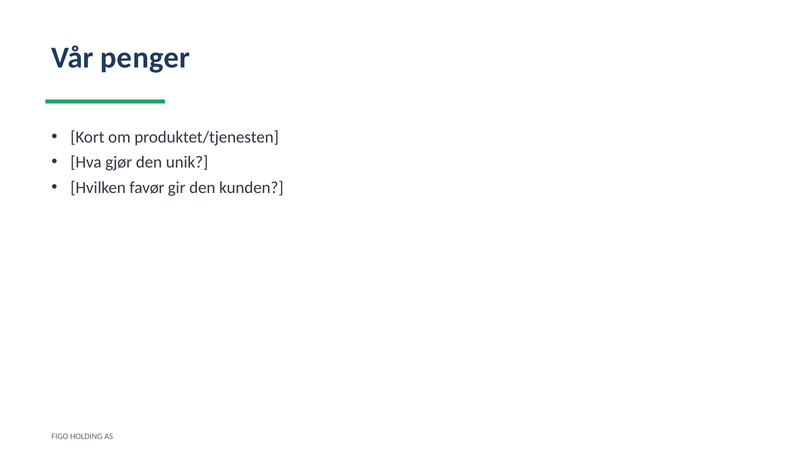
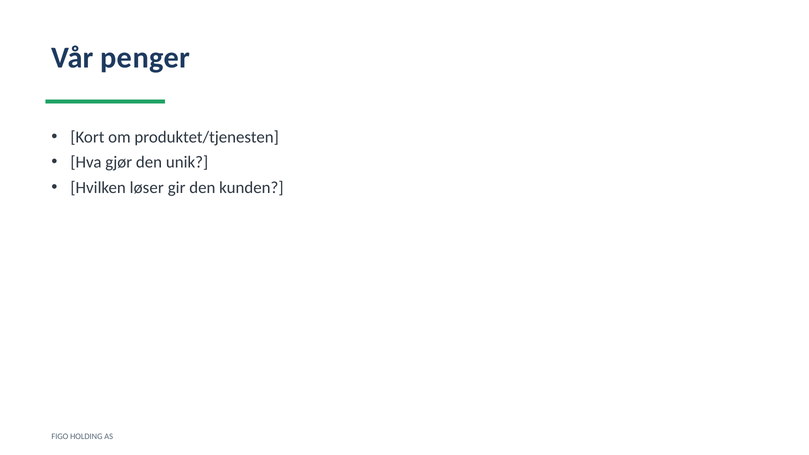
favør: favør -> løser (147, 188)
